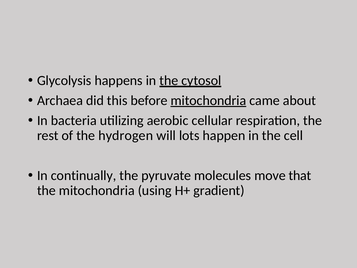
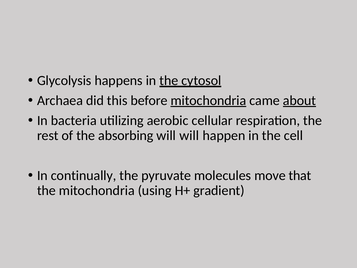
about underline: none -> present (299, 100)
hydrogen: hydrogen -> absorbing (126, 135)
will lots: lots -> will (189, 135)
